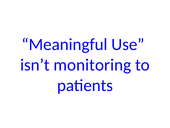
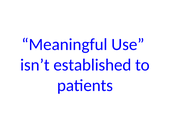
monitoring: monitoring -> established (92, 65)
